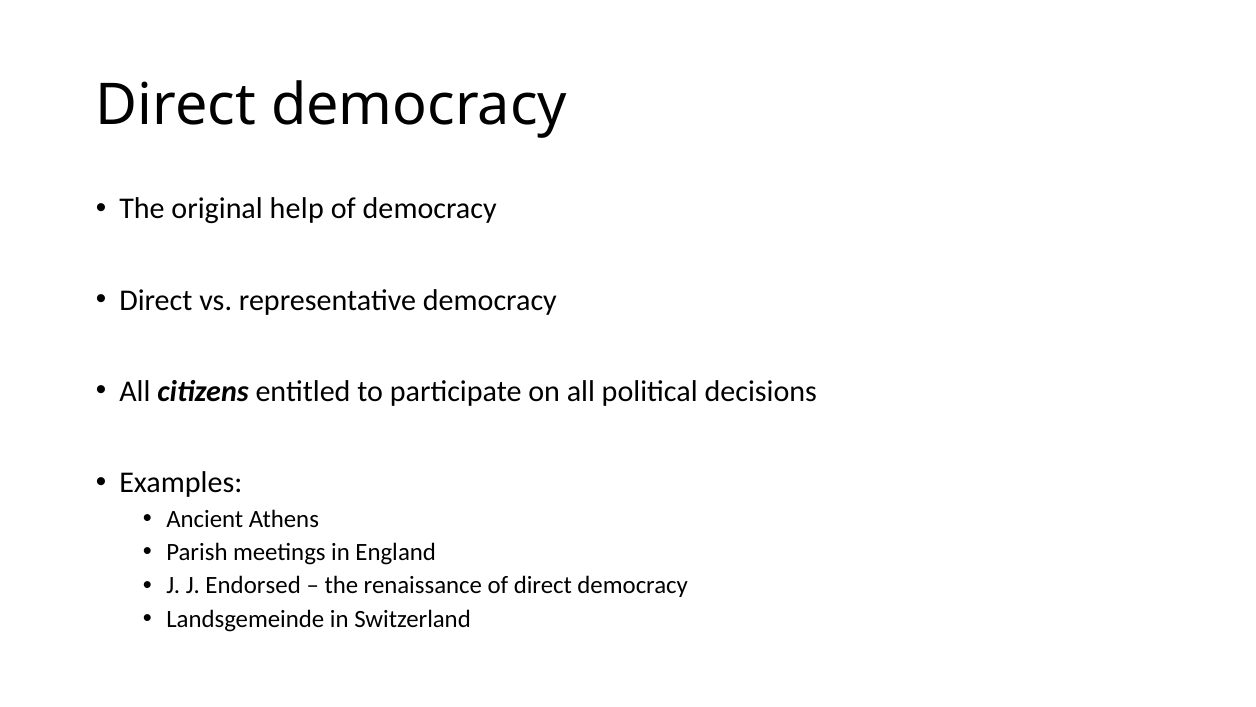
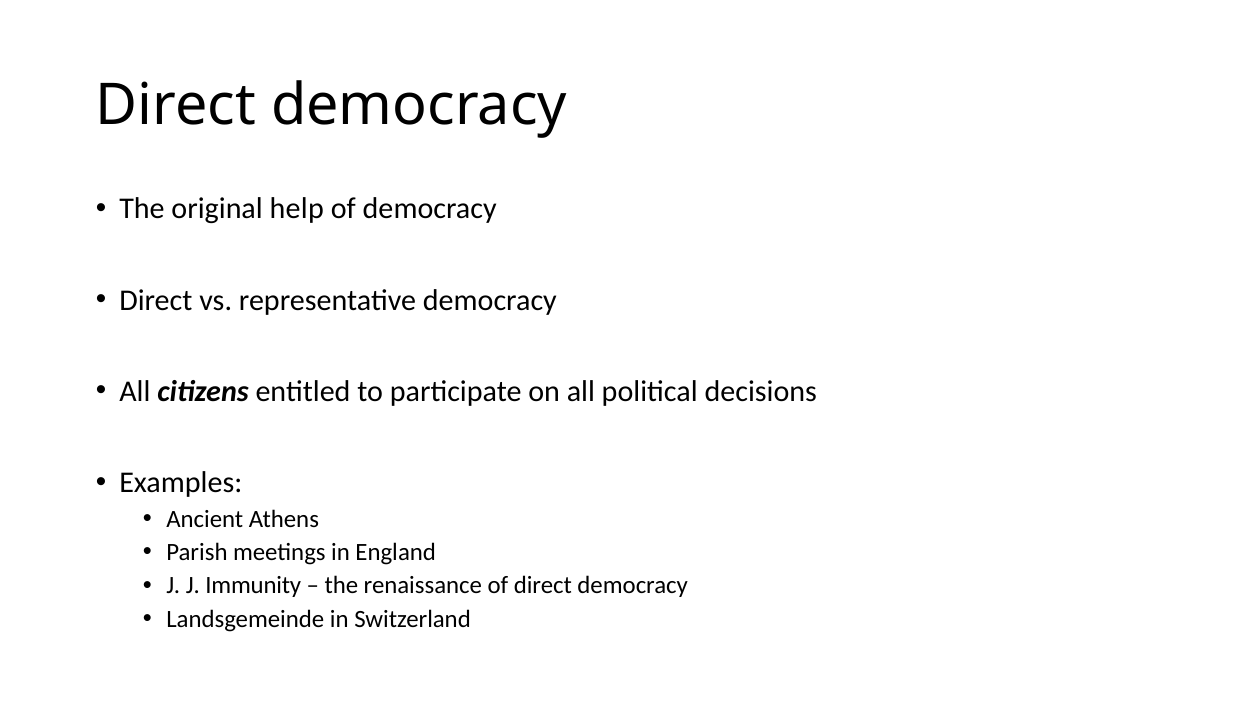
Endorsed: Endorsed -> Immunity (253, 585)
